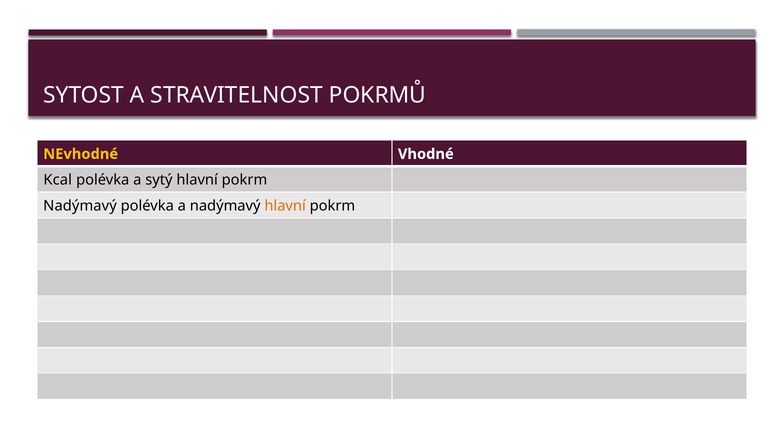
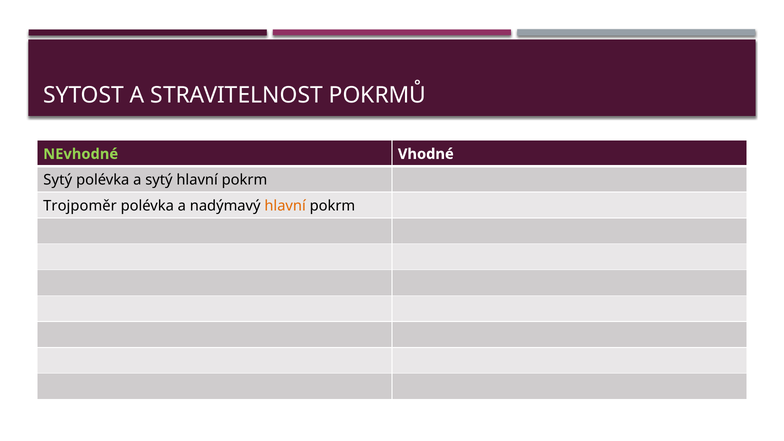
NEvhodné colour: yellow -> light green (81, 154)
Kcal: Kcal -> Sytý (58, 180)
Nadýmavý: Nadýmavý -> Trojpoměr (80, 206)
